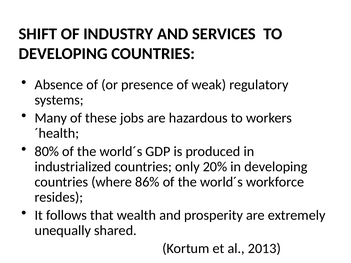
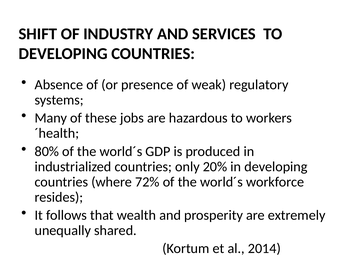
86%: 86% -> 72% (147, 182)
2013: 2013 -> 2014 (264, 249)
